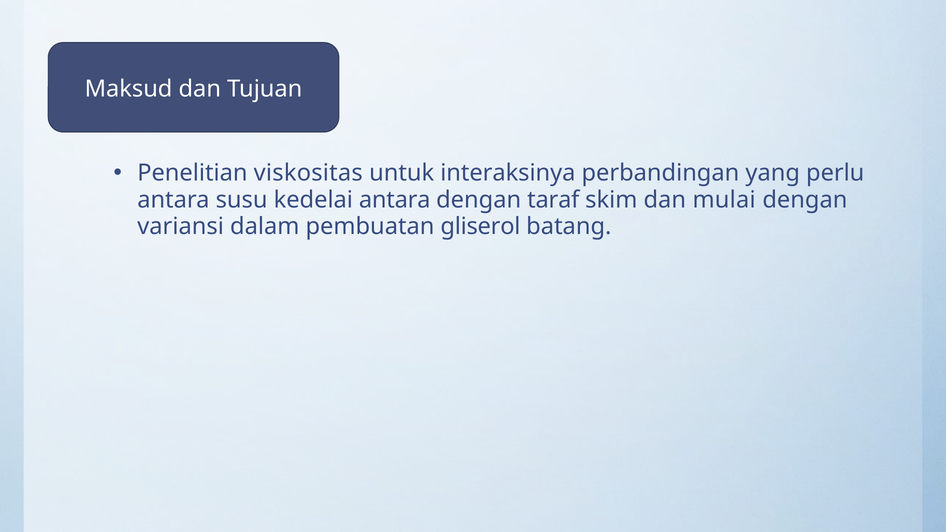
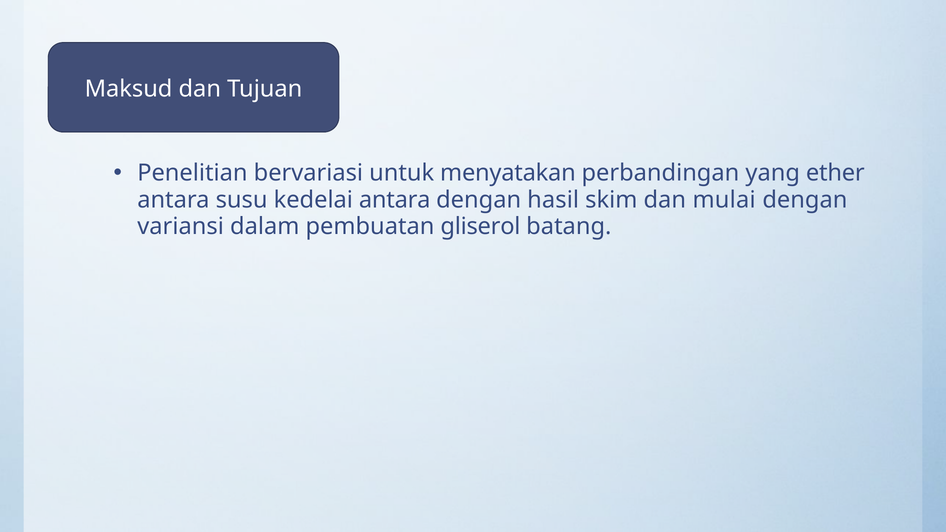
viskositas: viskositas -> bervariasi (308, 173)
interaksinya: interaksinya -> menyatakan (508, 173)
perlu: perlu -> ether (835, 173)
taraf: taraf -> hasil (553, 200)
